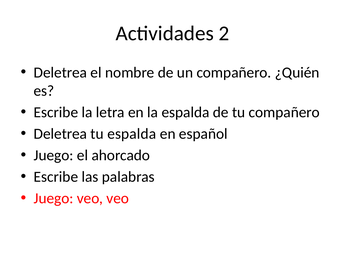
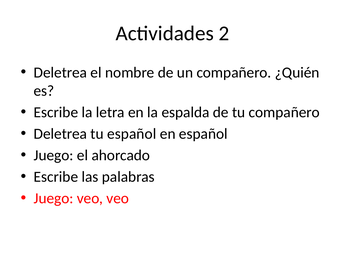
tu espalda: espalda -> español (132, 134)
